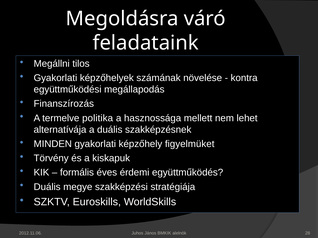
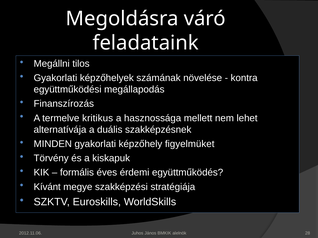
politika: politika -> kritikus (98, 118)
Duális: Duális -> Kívánt (47, 187)
